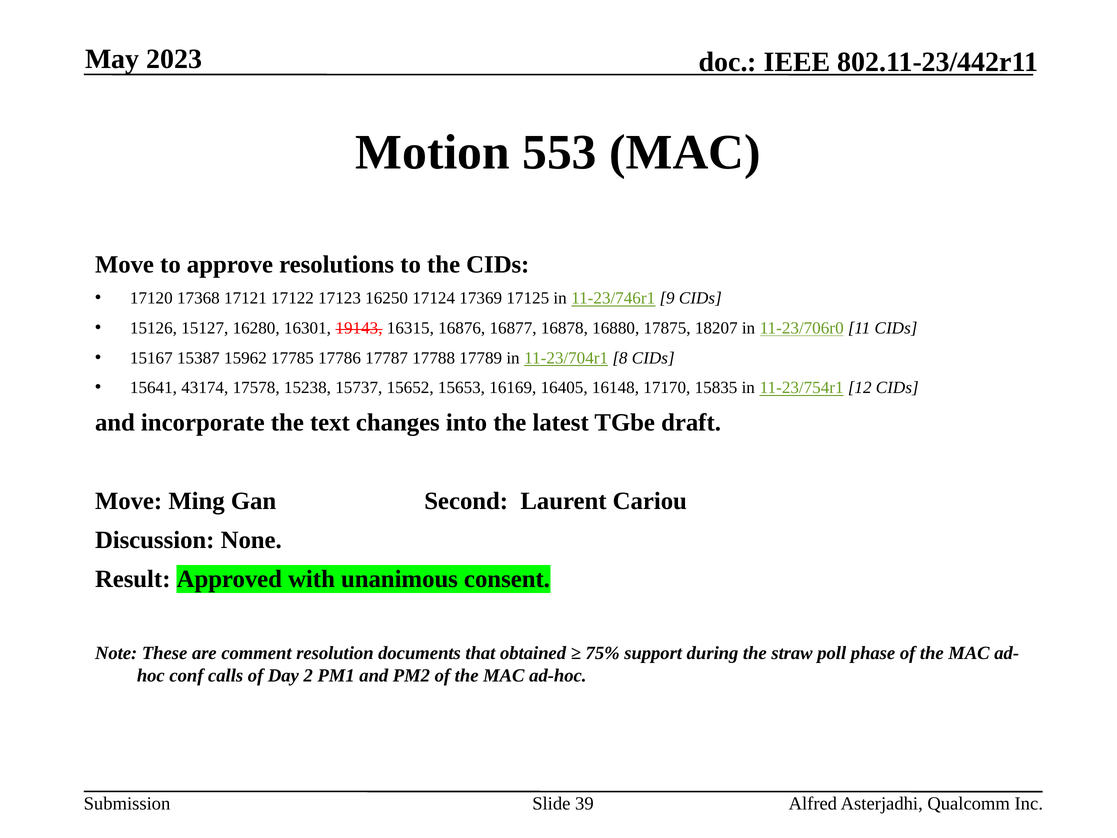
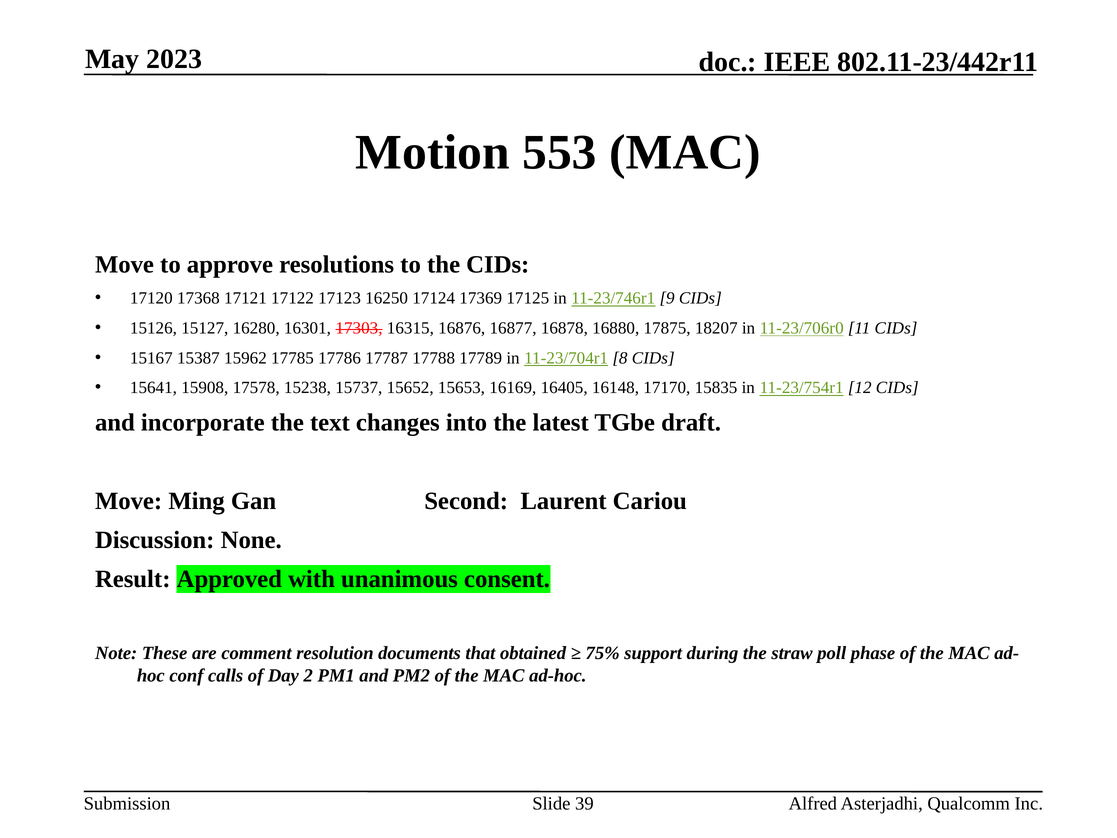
19143: 19143 -> 17303 (359, 328)
43174: 43174 -> 15908 (205, 388)
